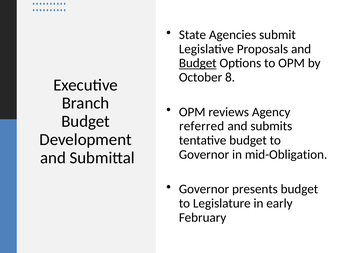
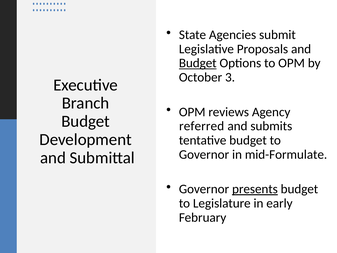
8: 8 -> 3 (230, 77)
mid-Obligation: mid-Obligation -> mid-Formulate (286, 154)
presents underline: none -> present (255, 189)
